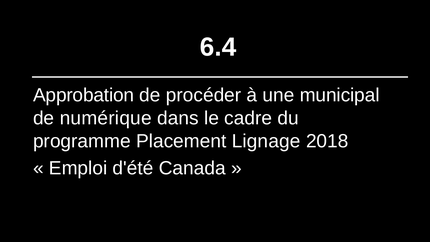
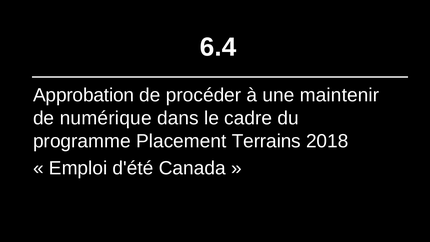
municipal: municipal -> maintenir (340, 95)
Lignage: Lignage -> Terrains (266, 141)
